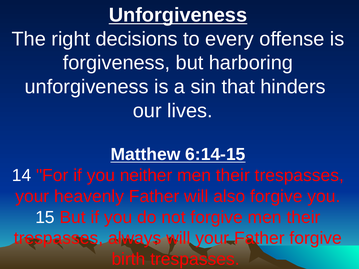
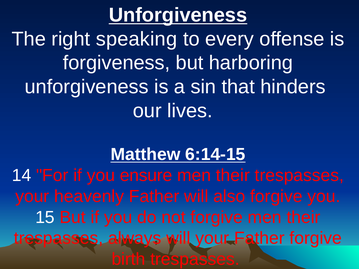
decisions: decisions -> speaking (137, 39)
neither: neither -> ensure (146, 176)
